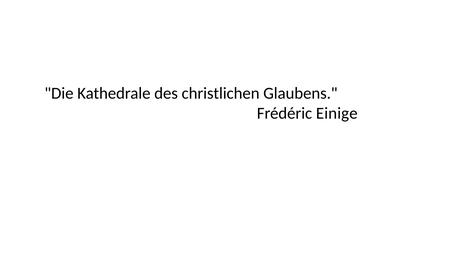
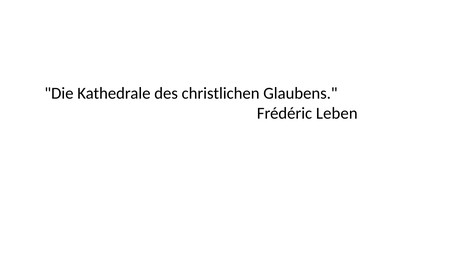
Einige: Einige -> Leben (337, 113)
